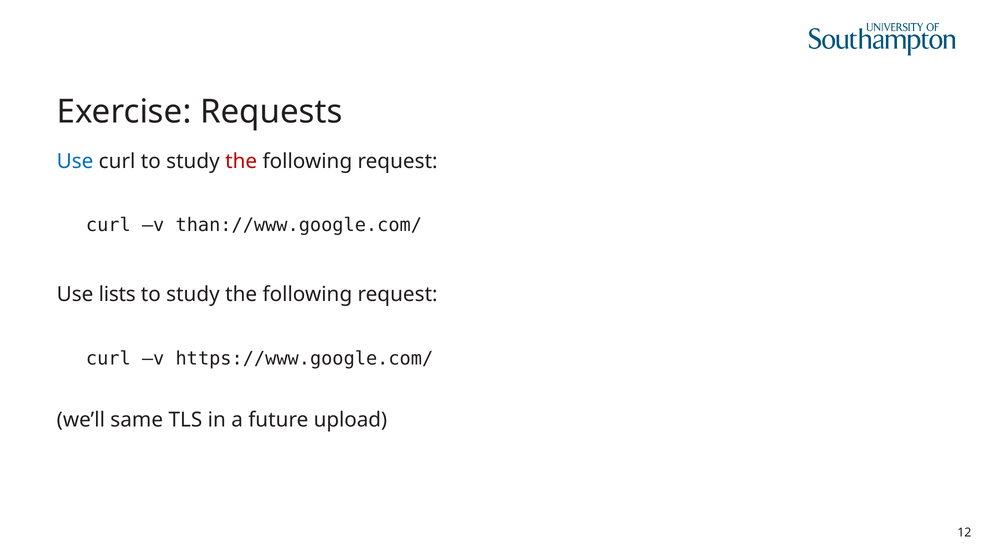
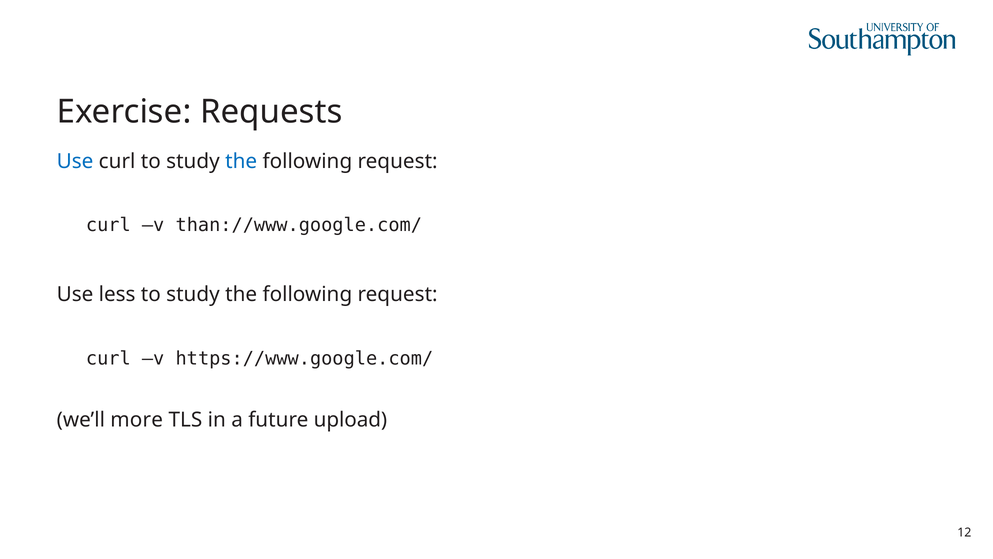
the colour: red -> blue (241, 161)
lists: lists -> less (117, 294)
same: same -> more (137, 420)
